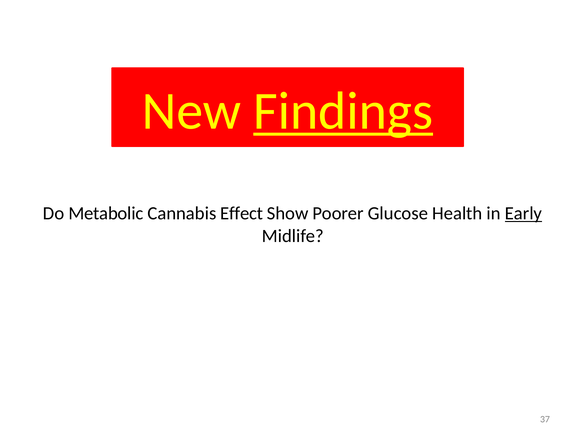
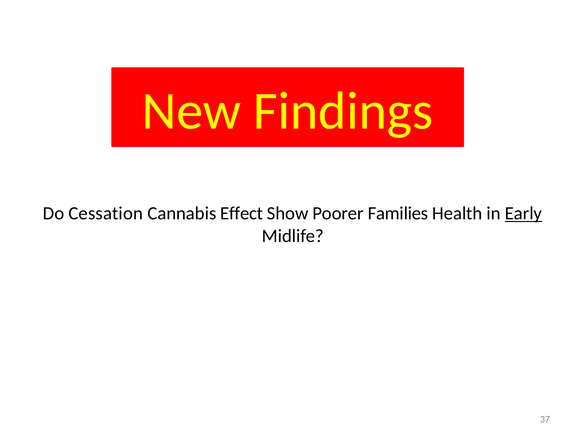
Findings underline: present -> none (343, 111)
Metabolic: Metabolic -> Cessation (106, 213)
Glucose: Glucose -> Families (398, 213)
